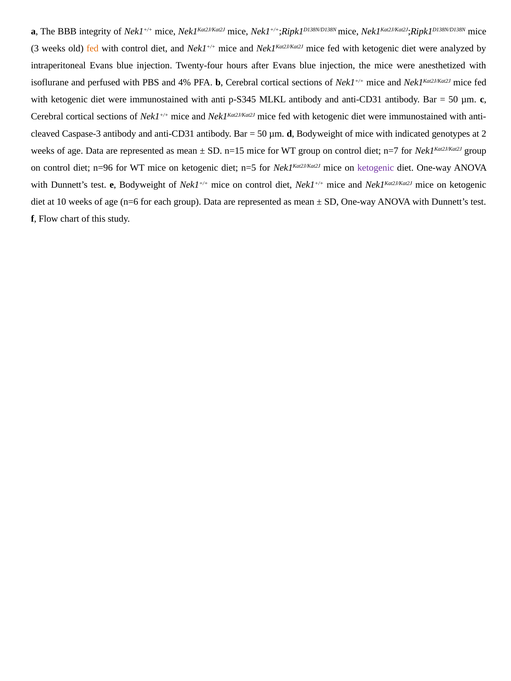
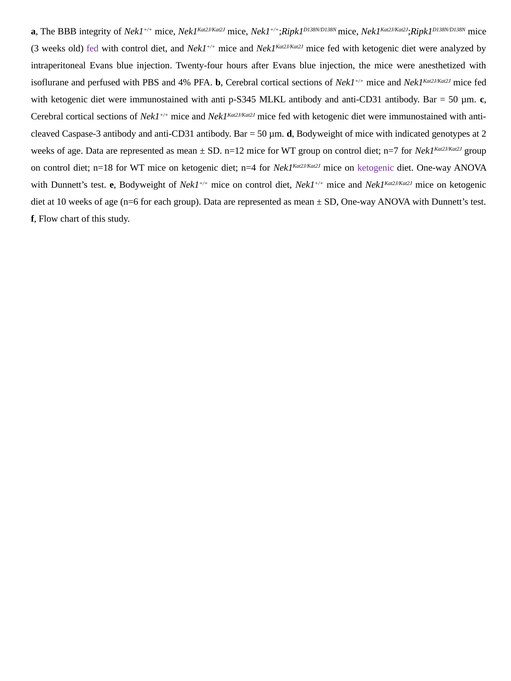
fed colour: orange -> purple (93, 48)
n=15: n=15 -> n=12 (234, 151)
n=96: n=96 -> n=18 (103, 168)
n=5: n=5 -> n=4 (249, 168)
